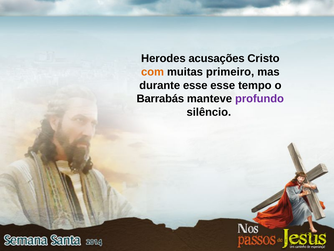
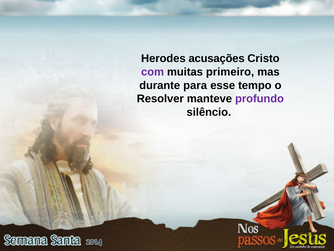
com colour: orange -> purple (153, 72)
durante esse: esse -> para (195, 85)
Barrabás: Barrabás -> Resolver (160, 99)
